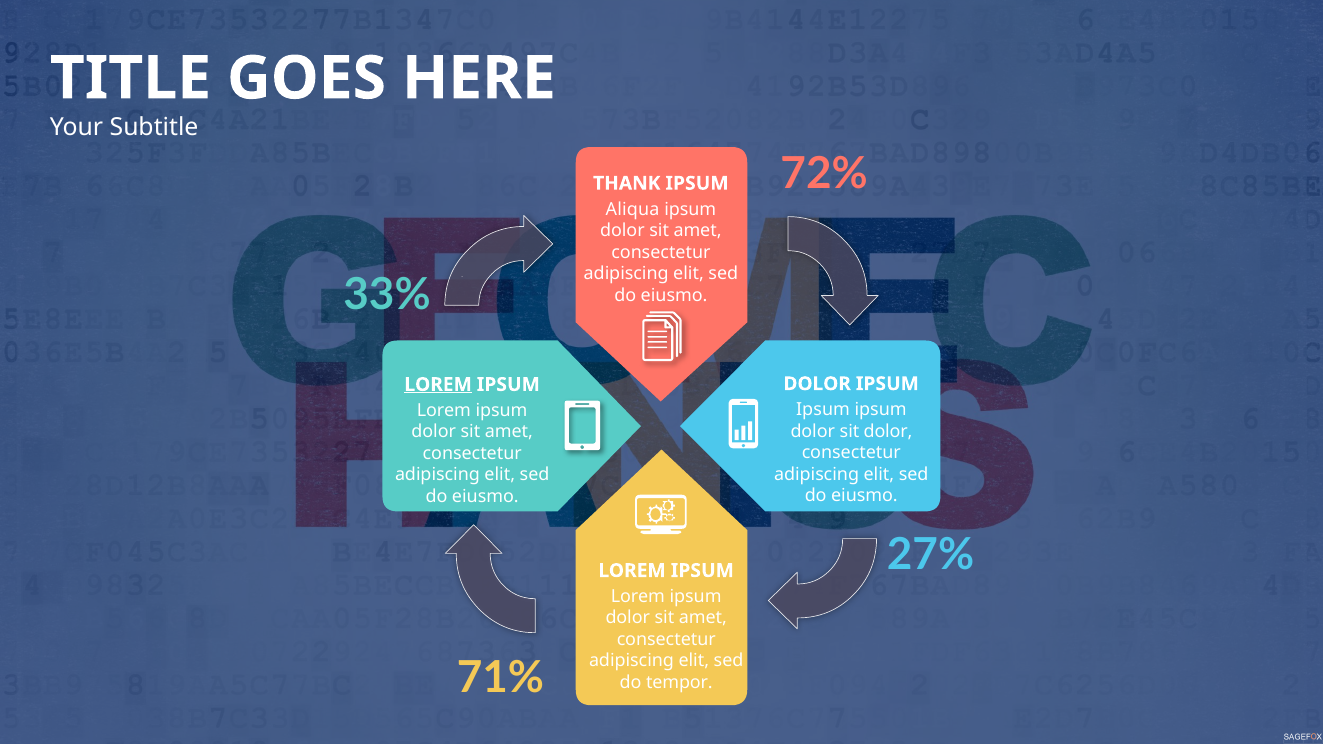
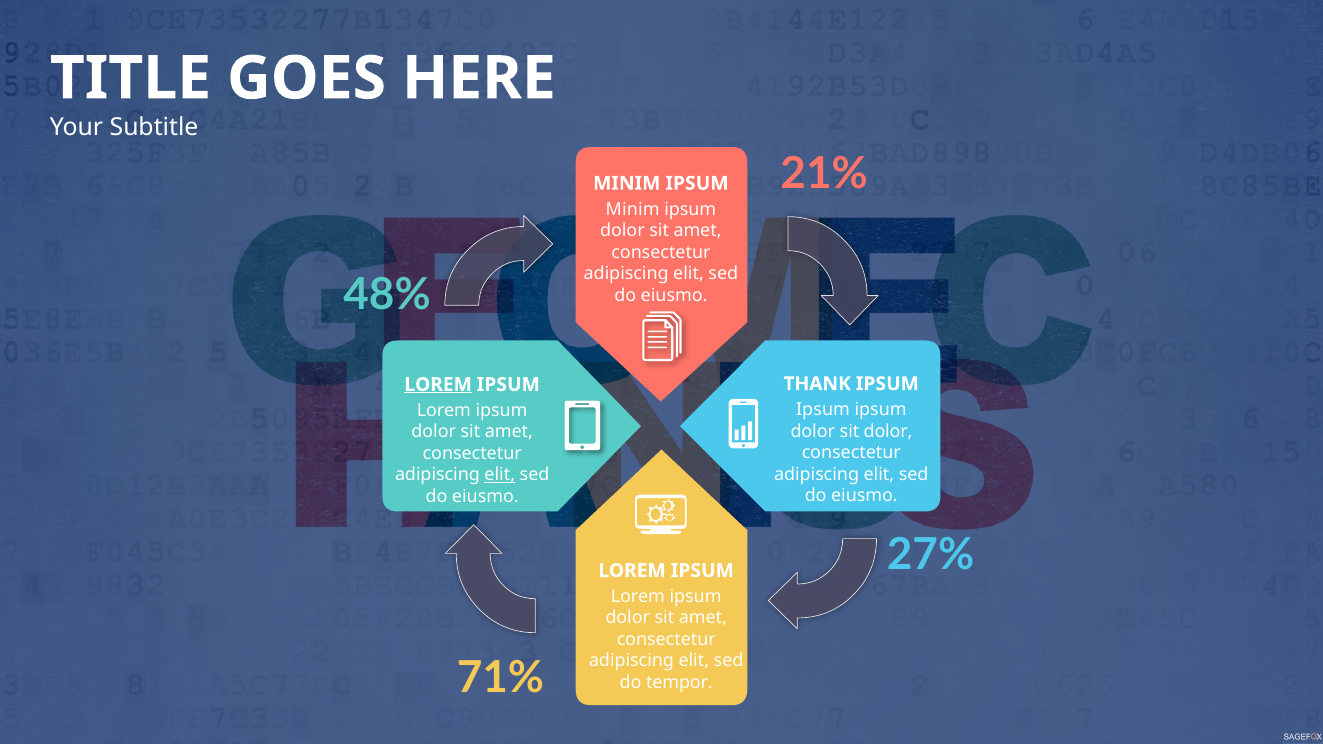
72%: 72% -> 21% (824, 174)
THANK: THANK -> MINIM (627, 183)
Aliqua: Aliqua -> Minim (633, 209)
33%: 33% -> 48% (387, 295)
DOLOR: DOLOR -> THANK (817, 384)
elit underline: none -> present (500, 475)
